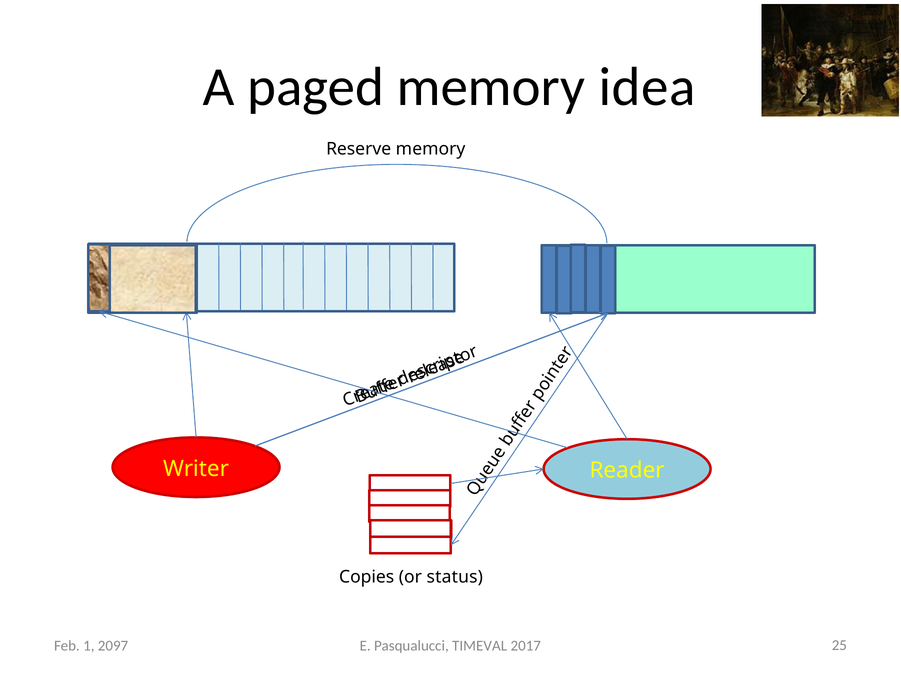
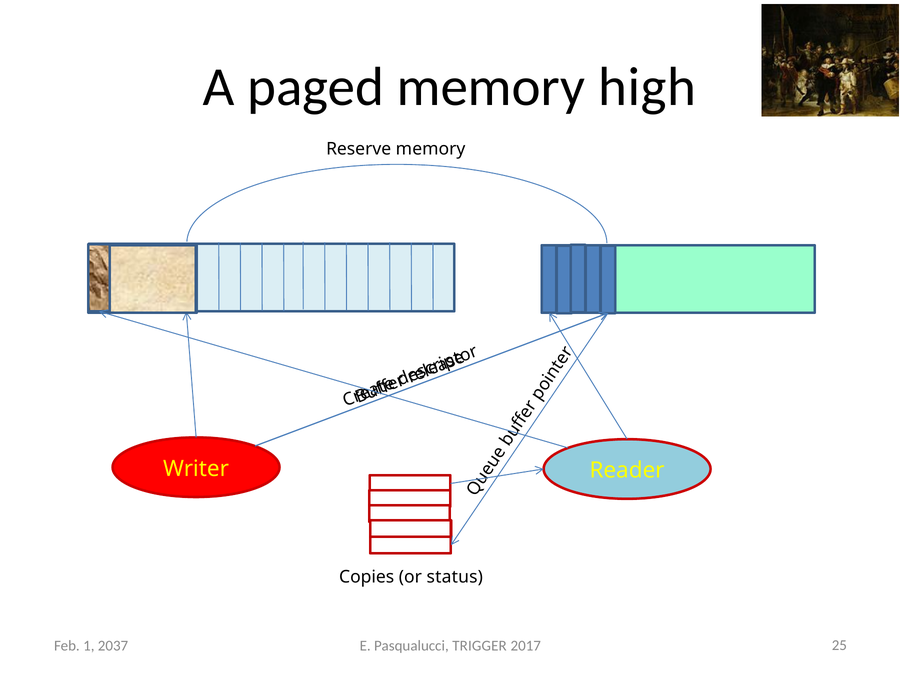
idea: idea -> high (647, 87)
2097: 2097 -> 2037 (113, 645)
TIMEVAL: TIMEVAL -> TRIGGER (480, 645)
